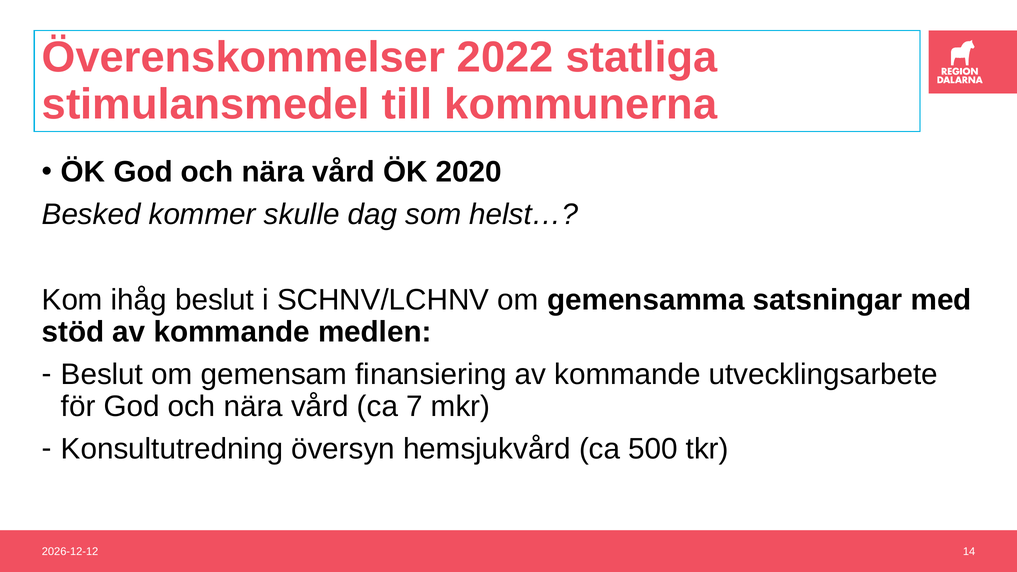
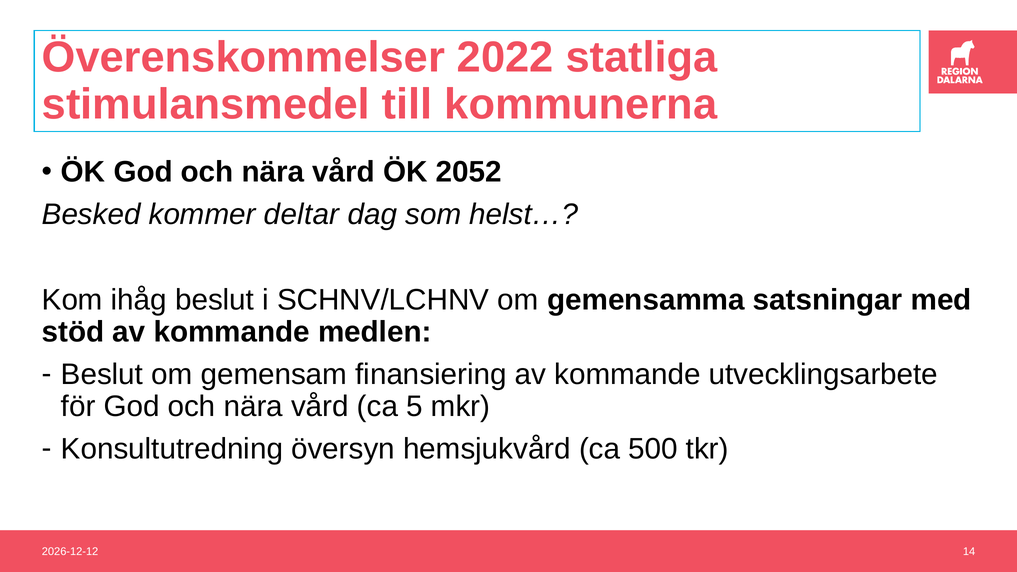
2020: 2020 -> 2052 (469, 172)
skulle: skulle -> deltar (302, 215)
7: 7 -> 5 (414, 407)
